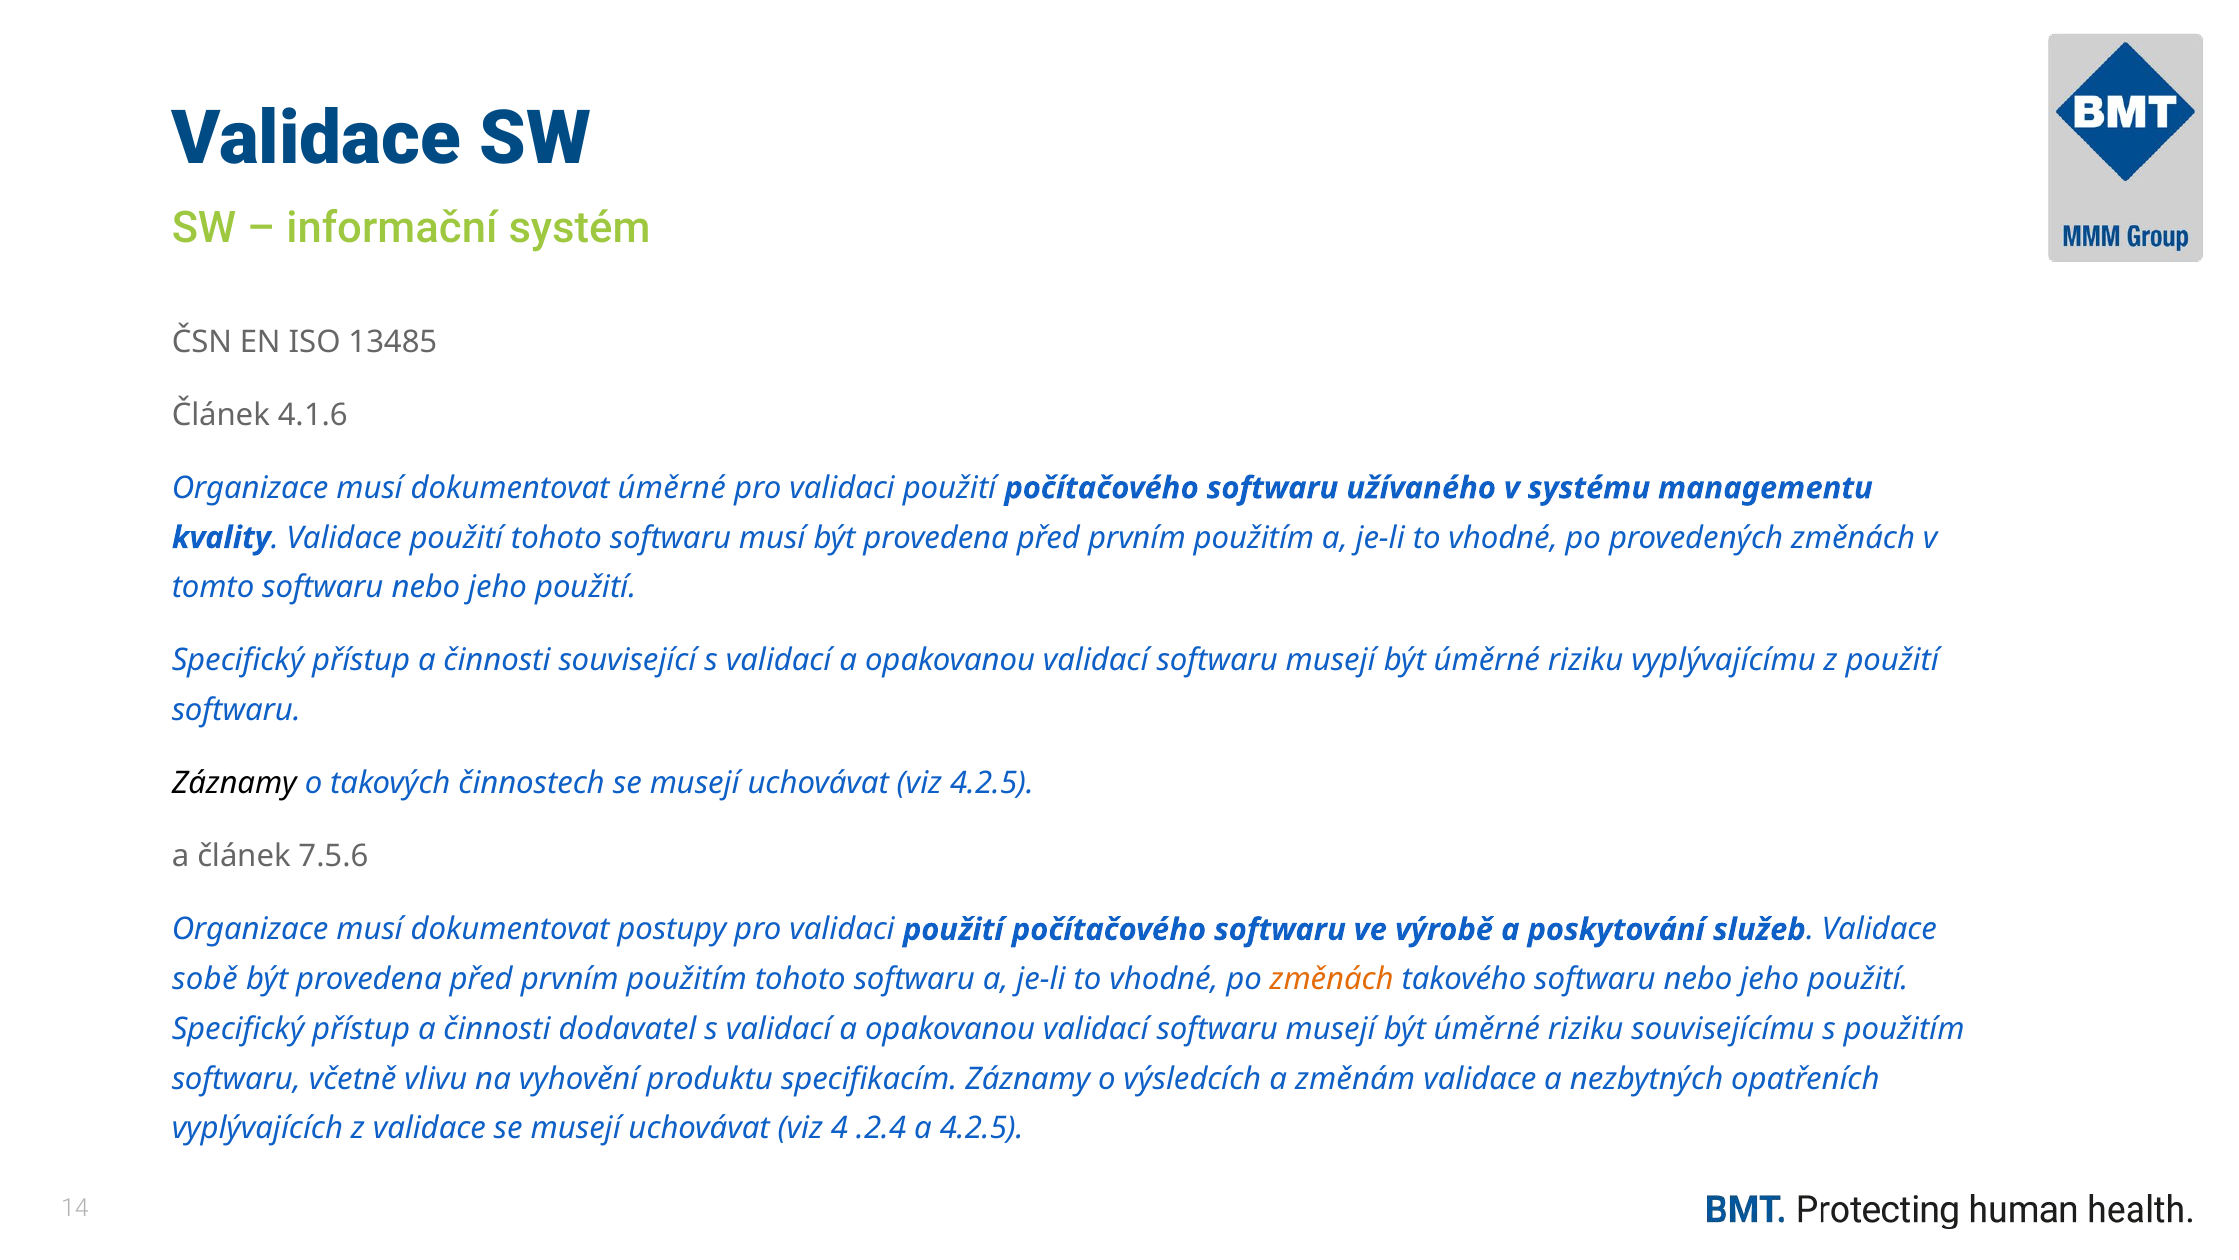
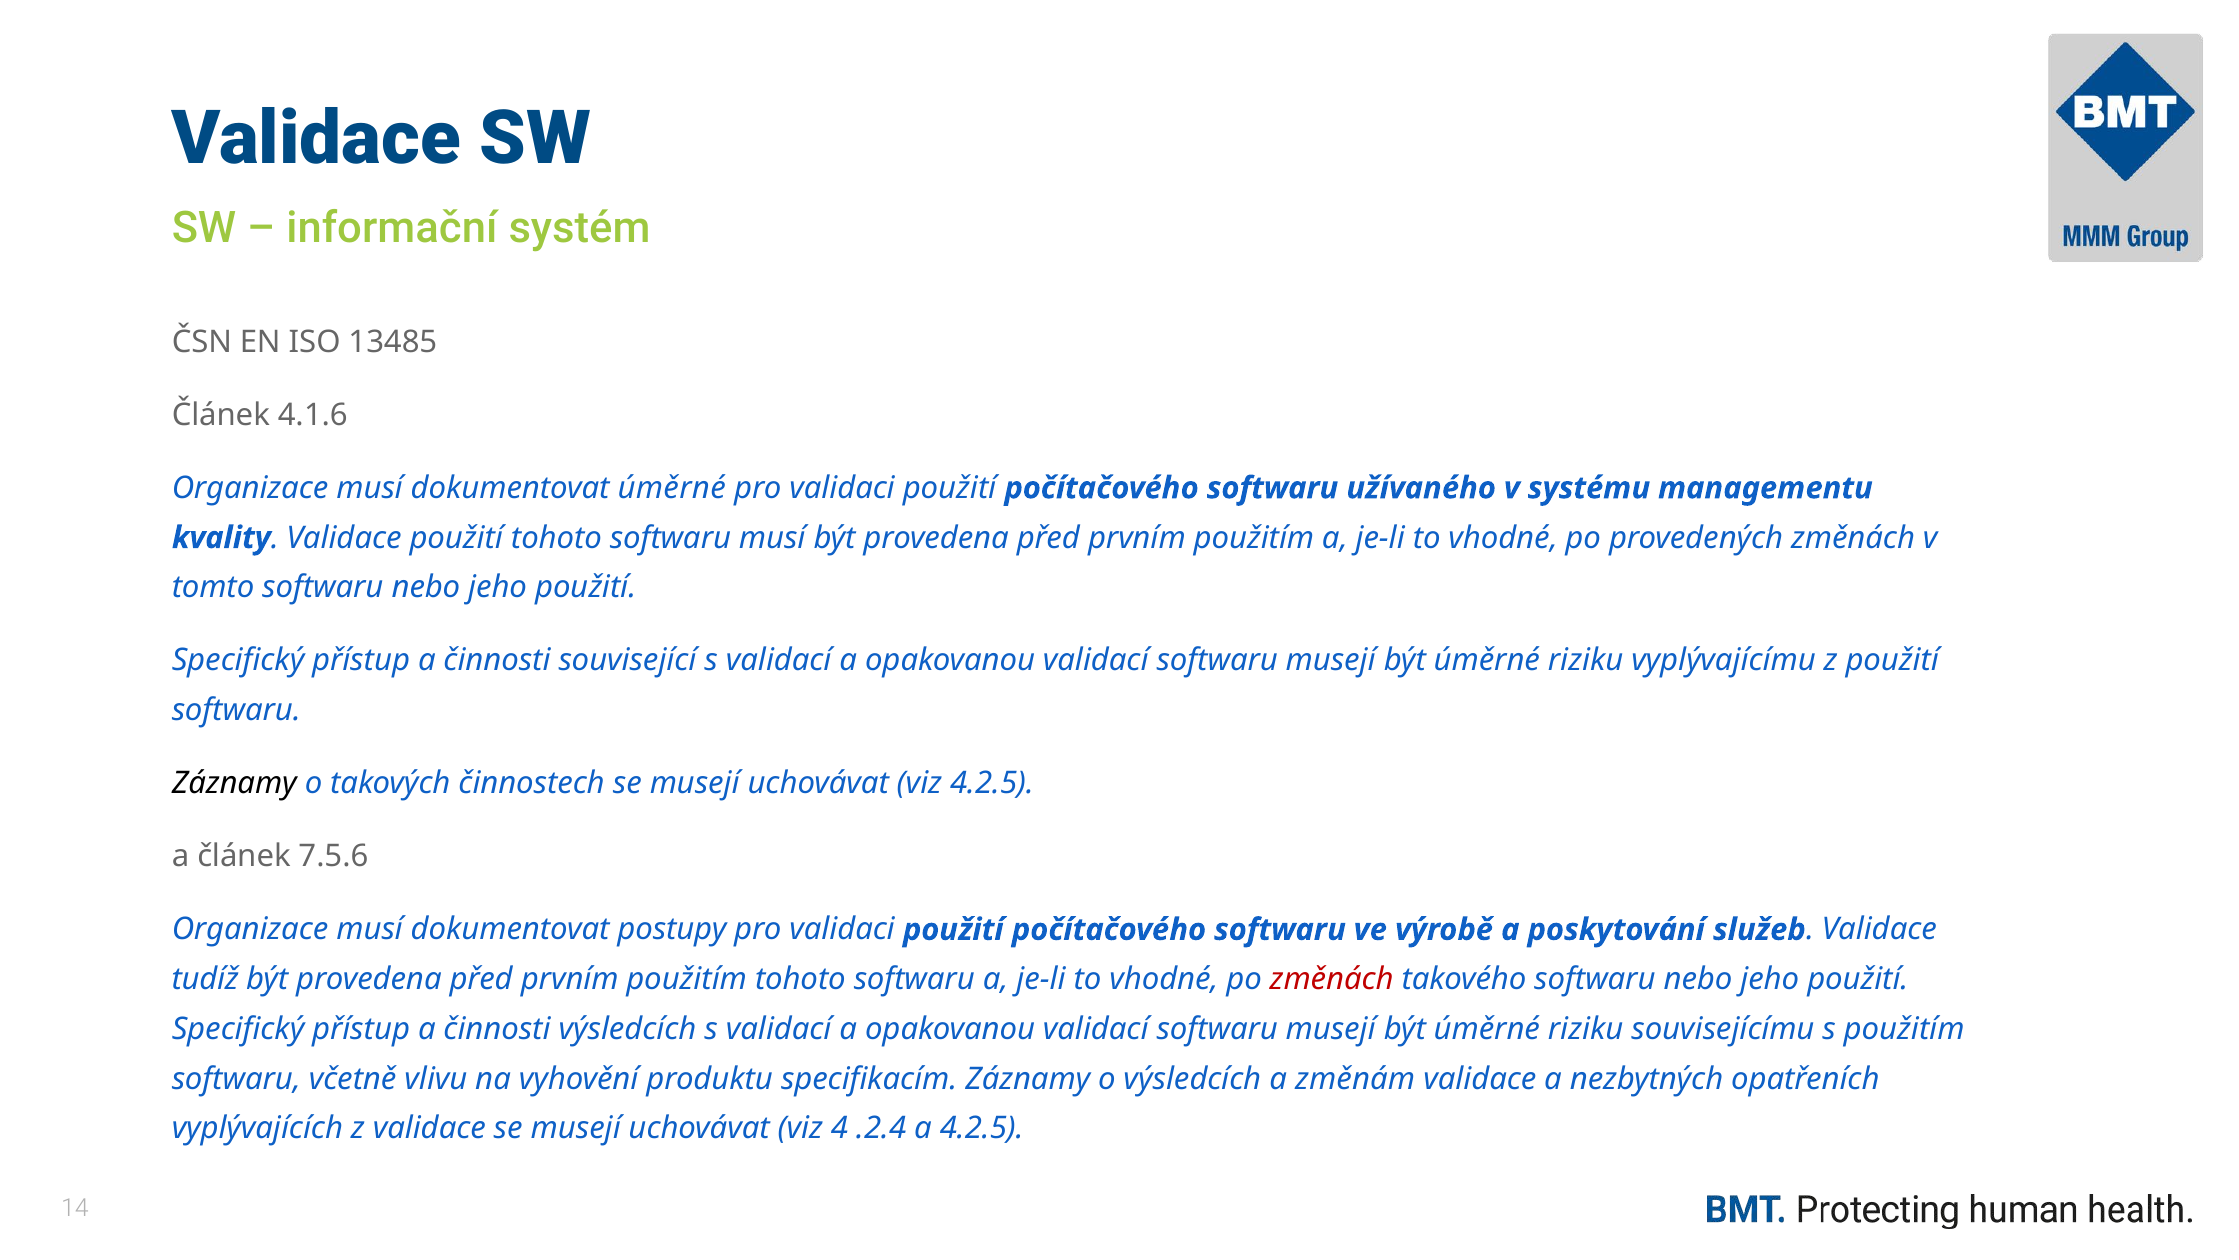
sobě: sobě -> tudíž (205, 979)
změnách colour: orange -> red (1332, 979)
činnosti dodavatel: dodavatel -> výsledcích (628, 1029)
